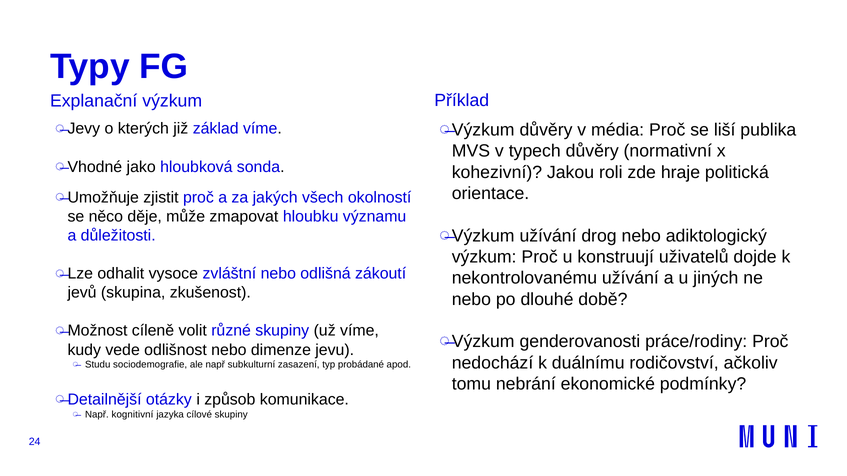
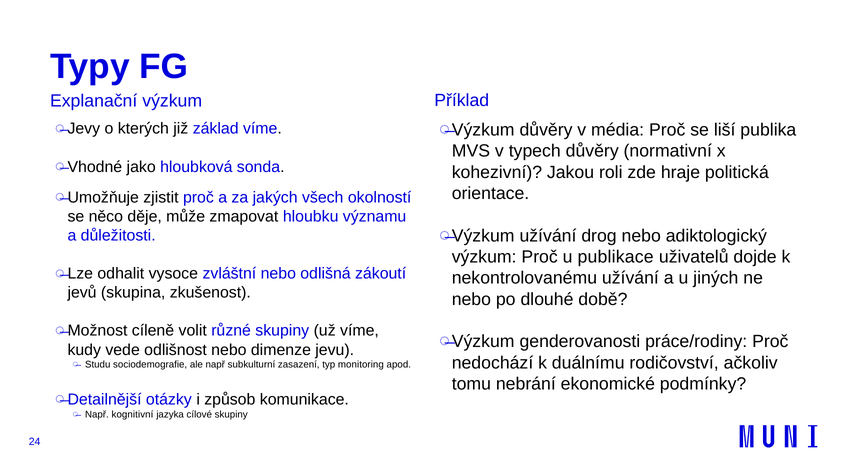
konstruují: konstruují -> publikace (616, 257)
probádané: probádané -> monitoring (361, 365)
